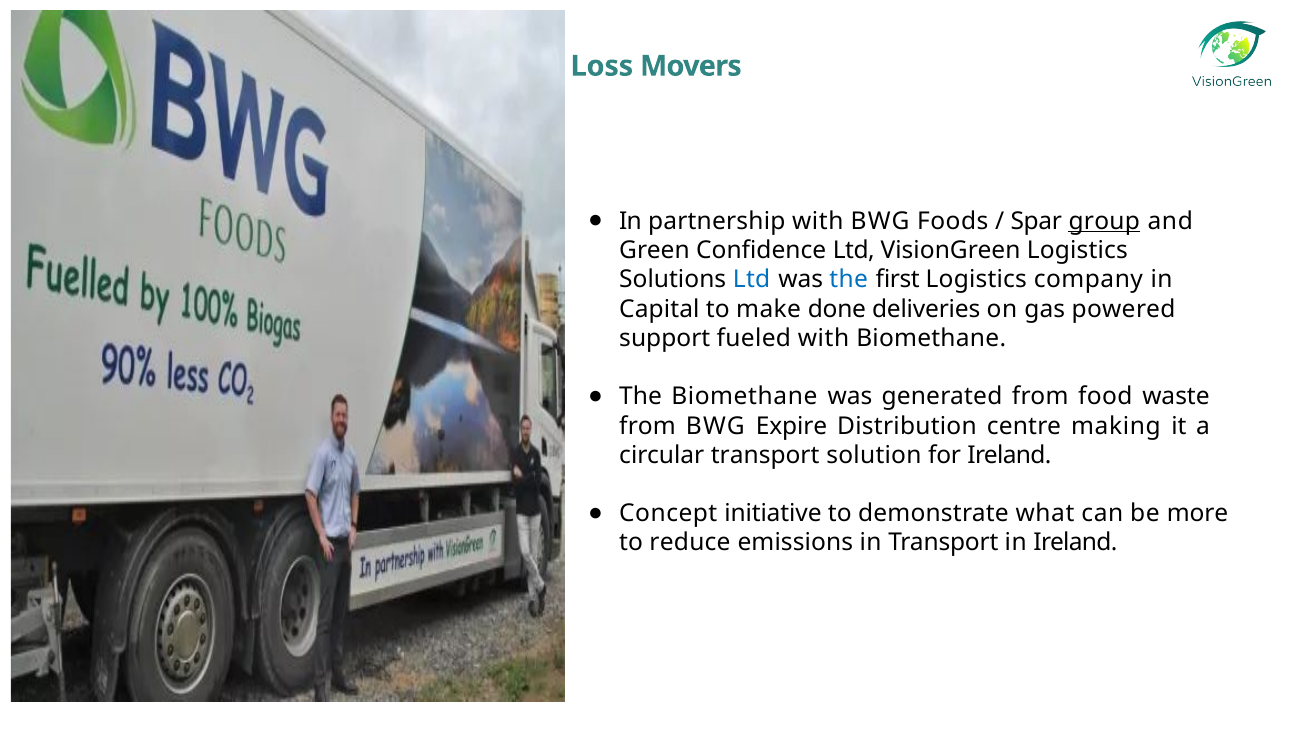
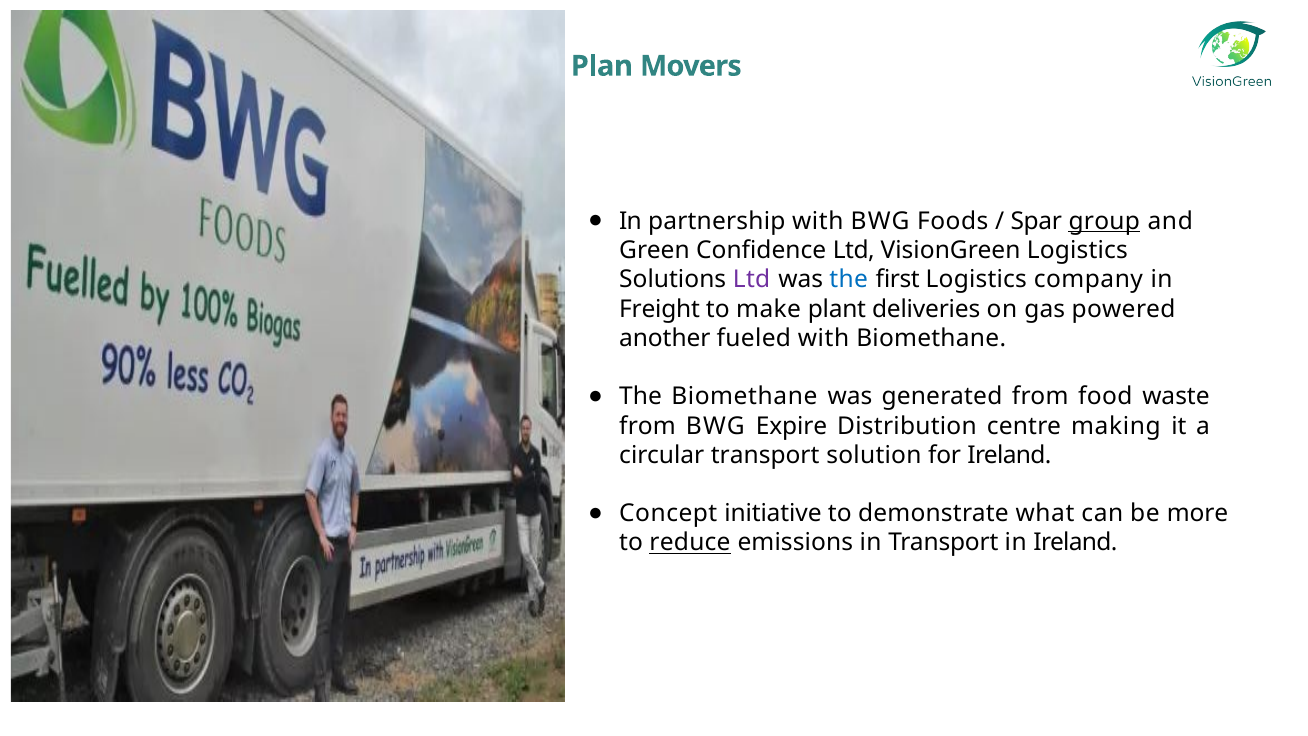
Loss: Loss -> Plan (602, 66)
Ltd colour: blue -> purple (752, 280)
Capital: Capital -> Freight (660, 309)
done: done -> plant (837, 309)
support: support -> another (665, 338)
reduce underline: none -> present (690, 543)
